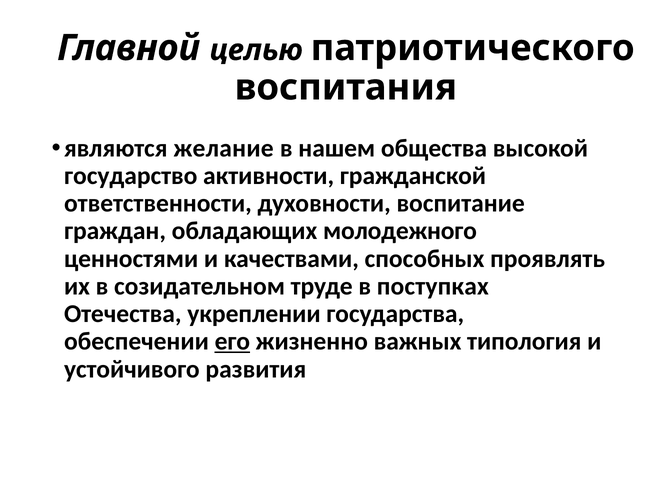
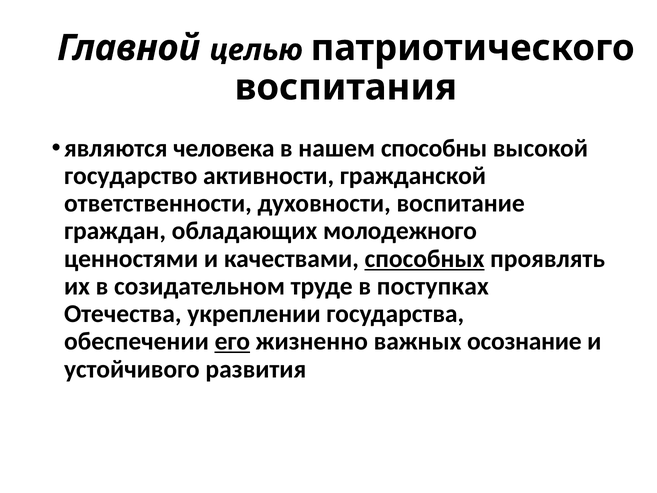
желание: желание -> человека (224, 148)
общества: общества -> способны (434, 148)
способных underline: none -> present (424, 259)
типология: типология -> осознание (524, 341)
